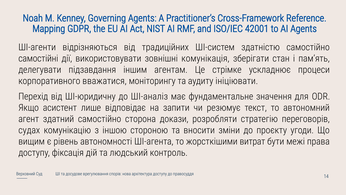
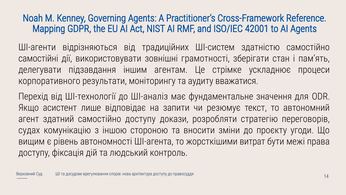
комунікація: комунікація -> грамотності (205, 58)
вважатися: вважатися -> результати (105, 81)
ініціювати: ініціювати -> вважатися (237, 81)
ШІ-юридичну: ШІ-юридичну -> ШІ-технології (90, 96)
самостійно сторона: сторона -> доступу (140, 119)
